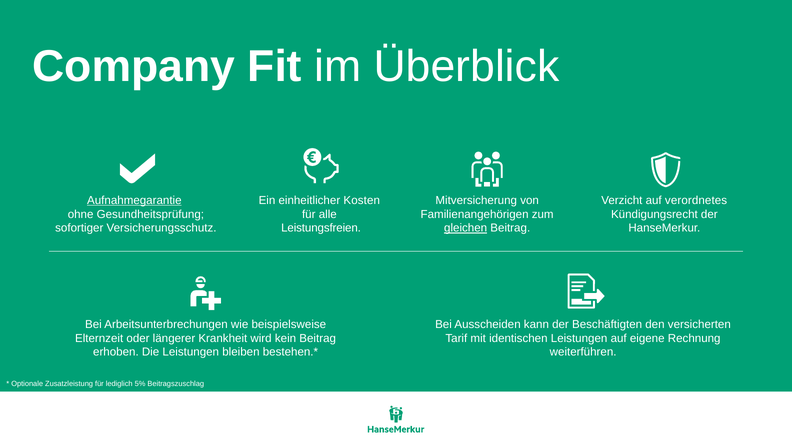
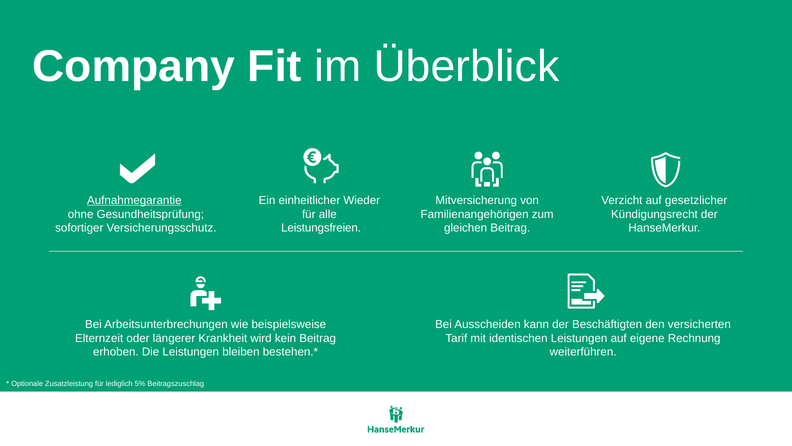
Kosten: Kosten -> Wieder (362, 200)
verordnetes: verordnetes -> gesetzlicher (696, 200)
gleichen underline: present -> none (466, 228)
